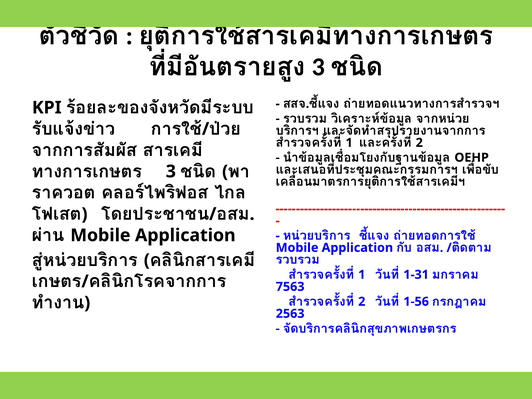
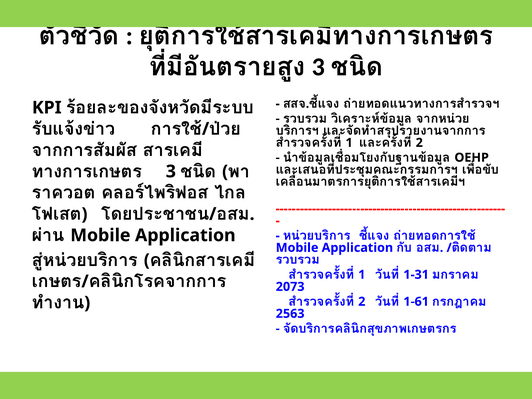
7563: 7563 -> 2073 (290, 287)
1-56: 1-56 -> 1-61 (416, 302)
